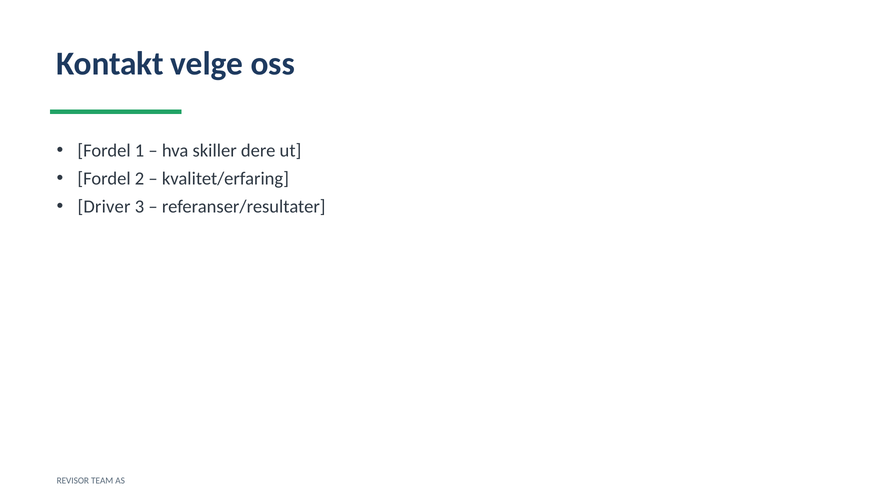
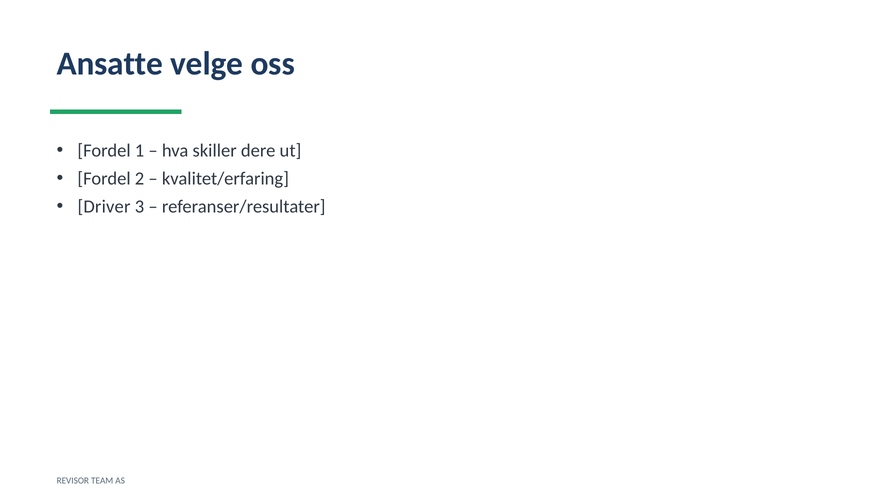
Kontakt: Kontakt -> Ansatte (110, 64)
